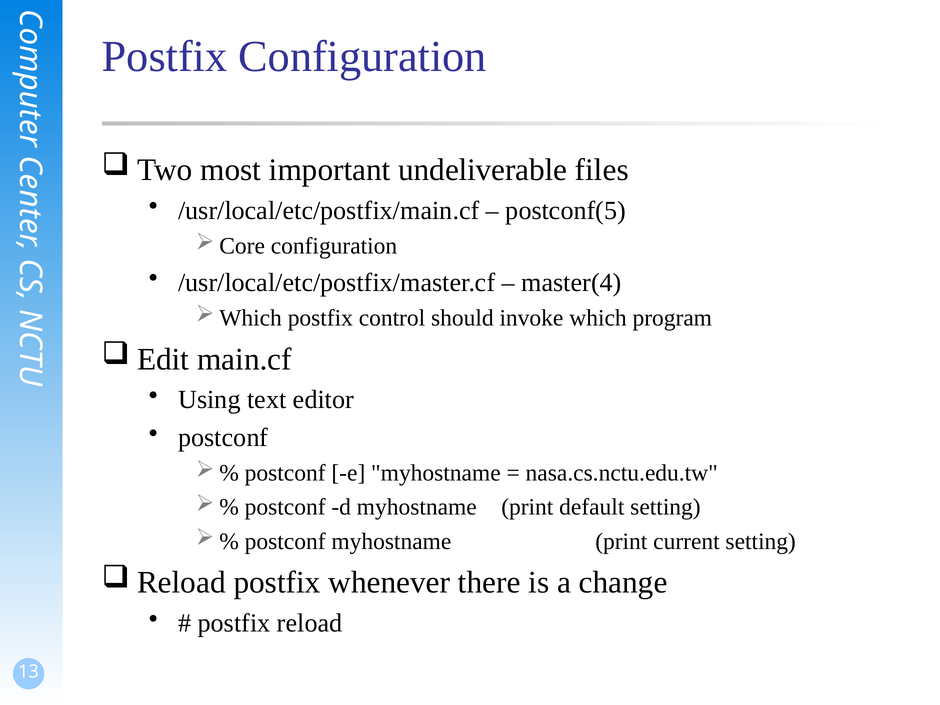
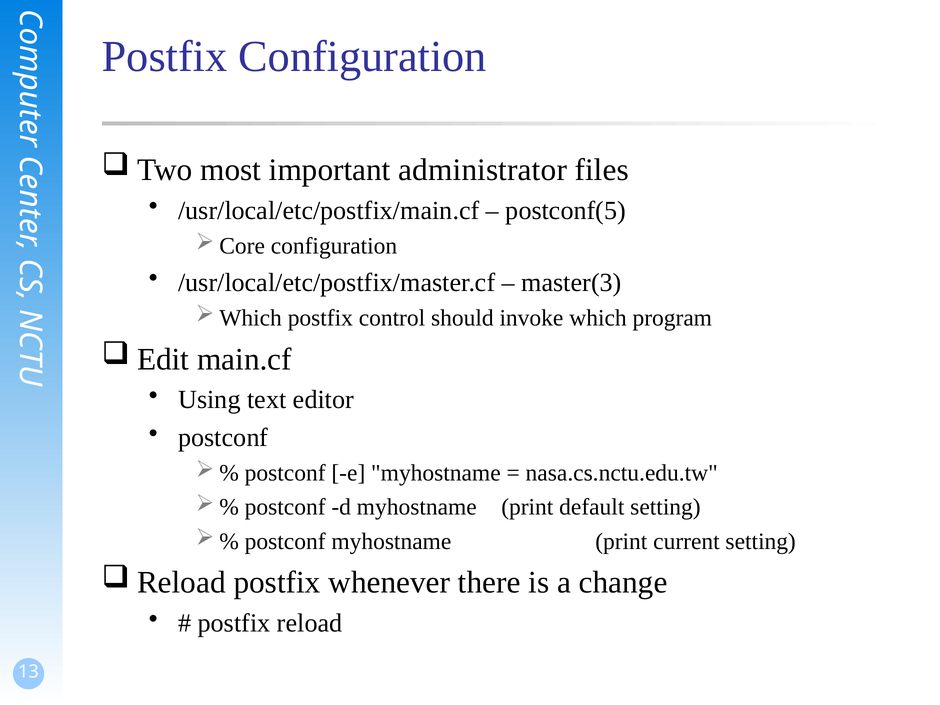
undeliverable: undeliverable -> administrator (483, 170)
master(4: master(4 -> master(3 (571, 282)
